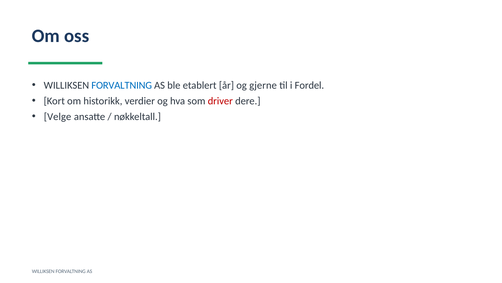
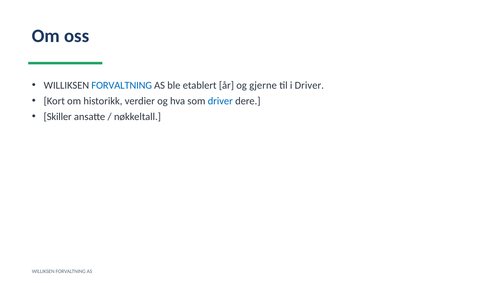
i Fordel: Fordel -> Driver (309, 85)
driver colour: red -> blue (220, 101)
Velge: Velge -> Skiller (58, 116)
